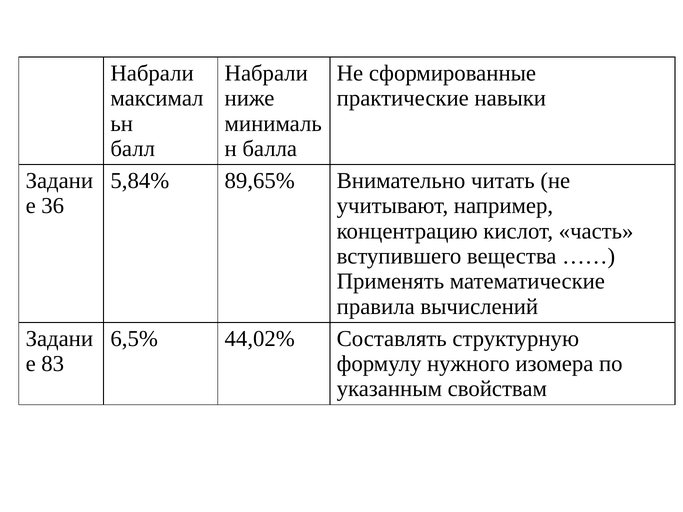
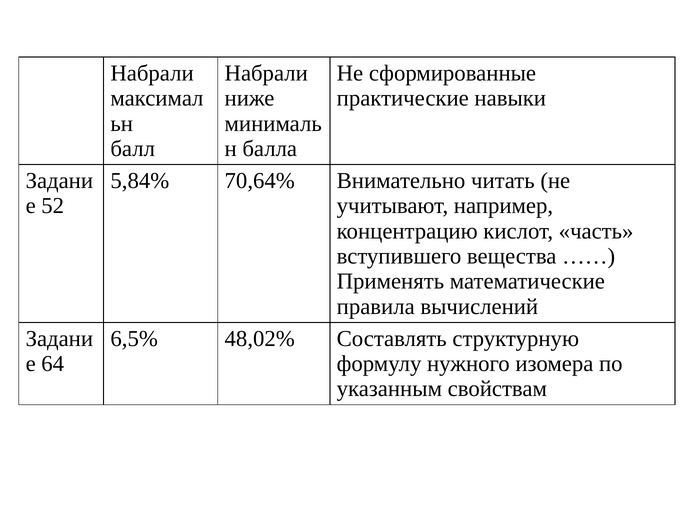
89,65%: 89,65% -> 70,64% (260, 181)
36: 36 -> 52 (53, 206)
44,02%: 44,02% -> 48,02% (260, 339)
83: 83 -> 64 (53, 364)
